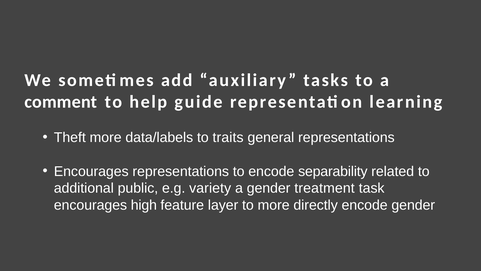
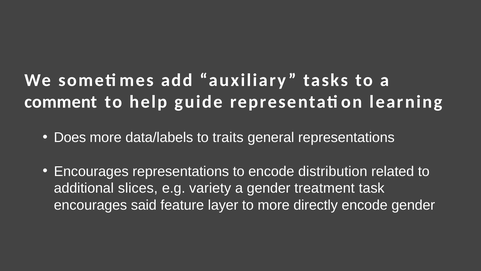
Theft: Theft -> Does (70, 137)
separability: separability -> distribution (333, 171)
public: public -> slices (138, 188)
high: high -> said (144, 205)
